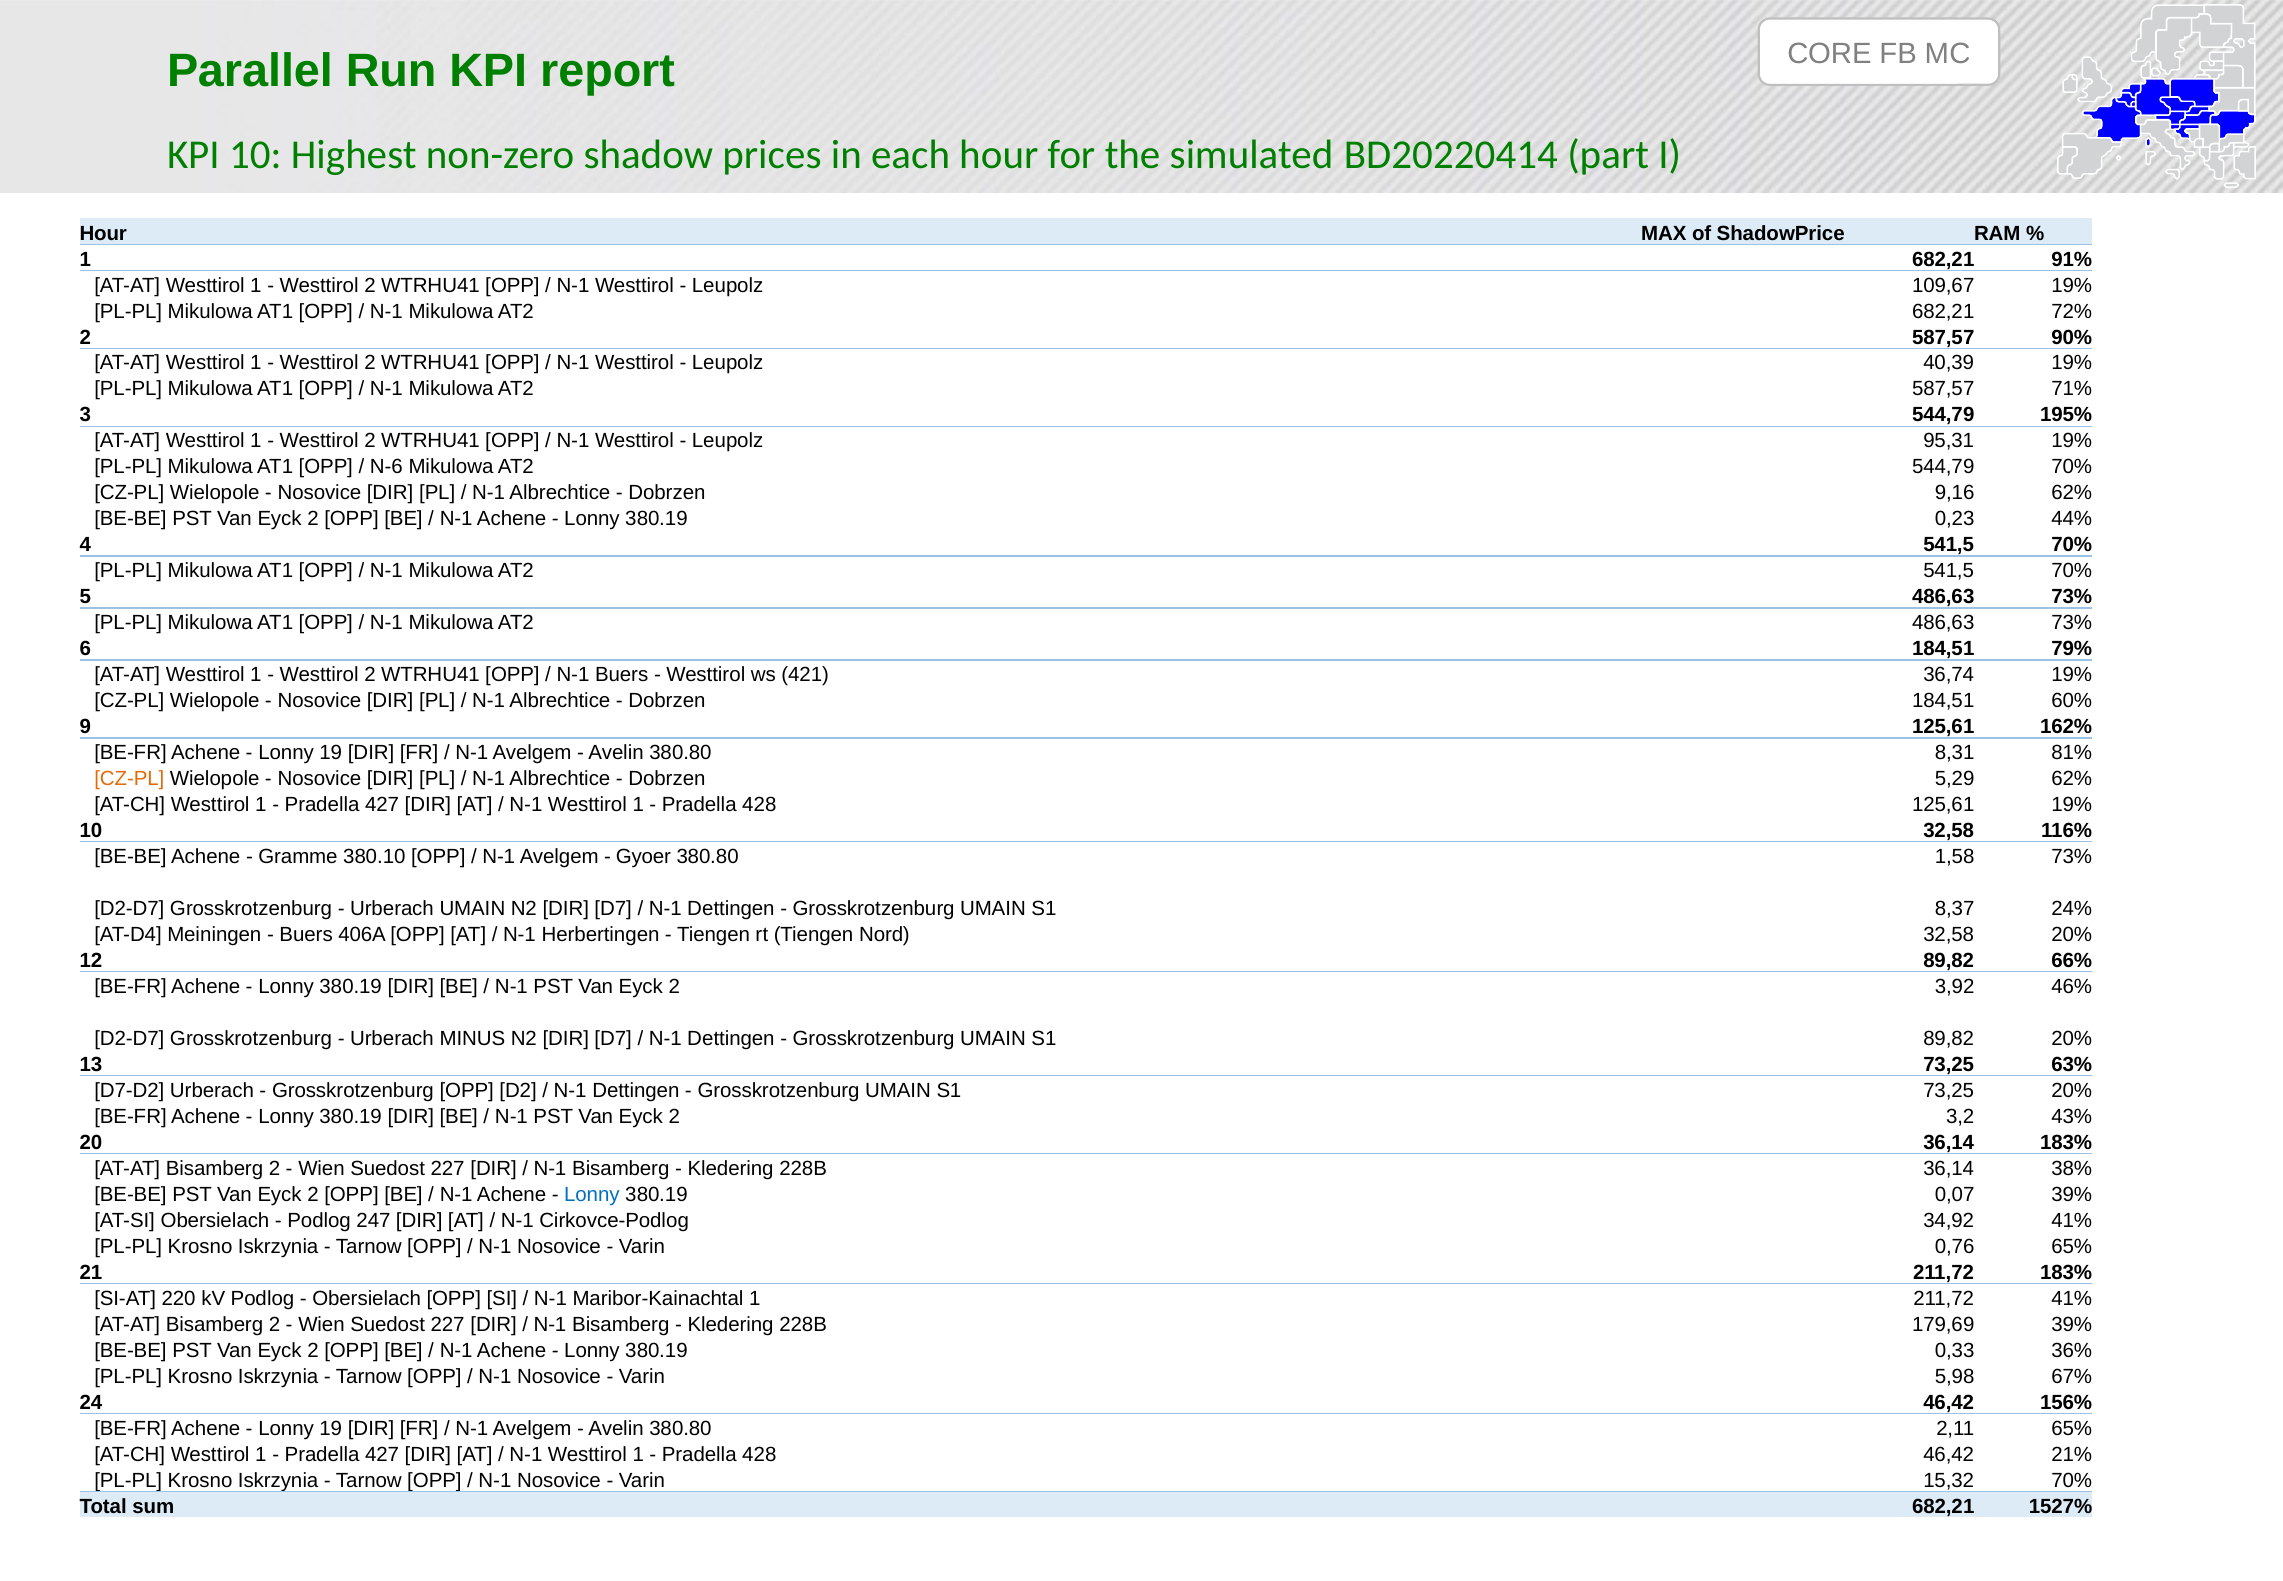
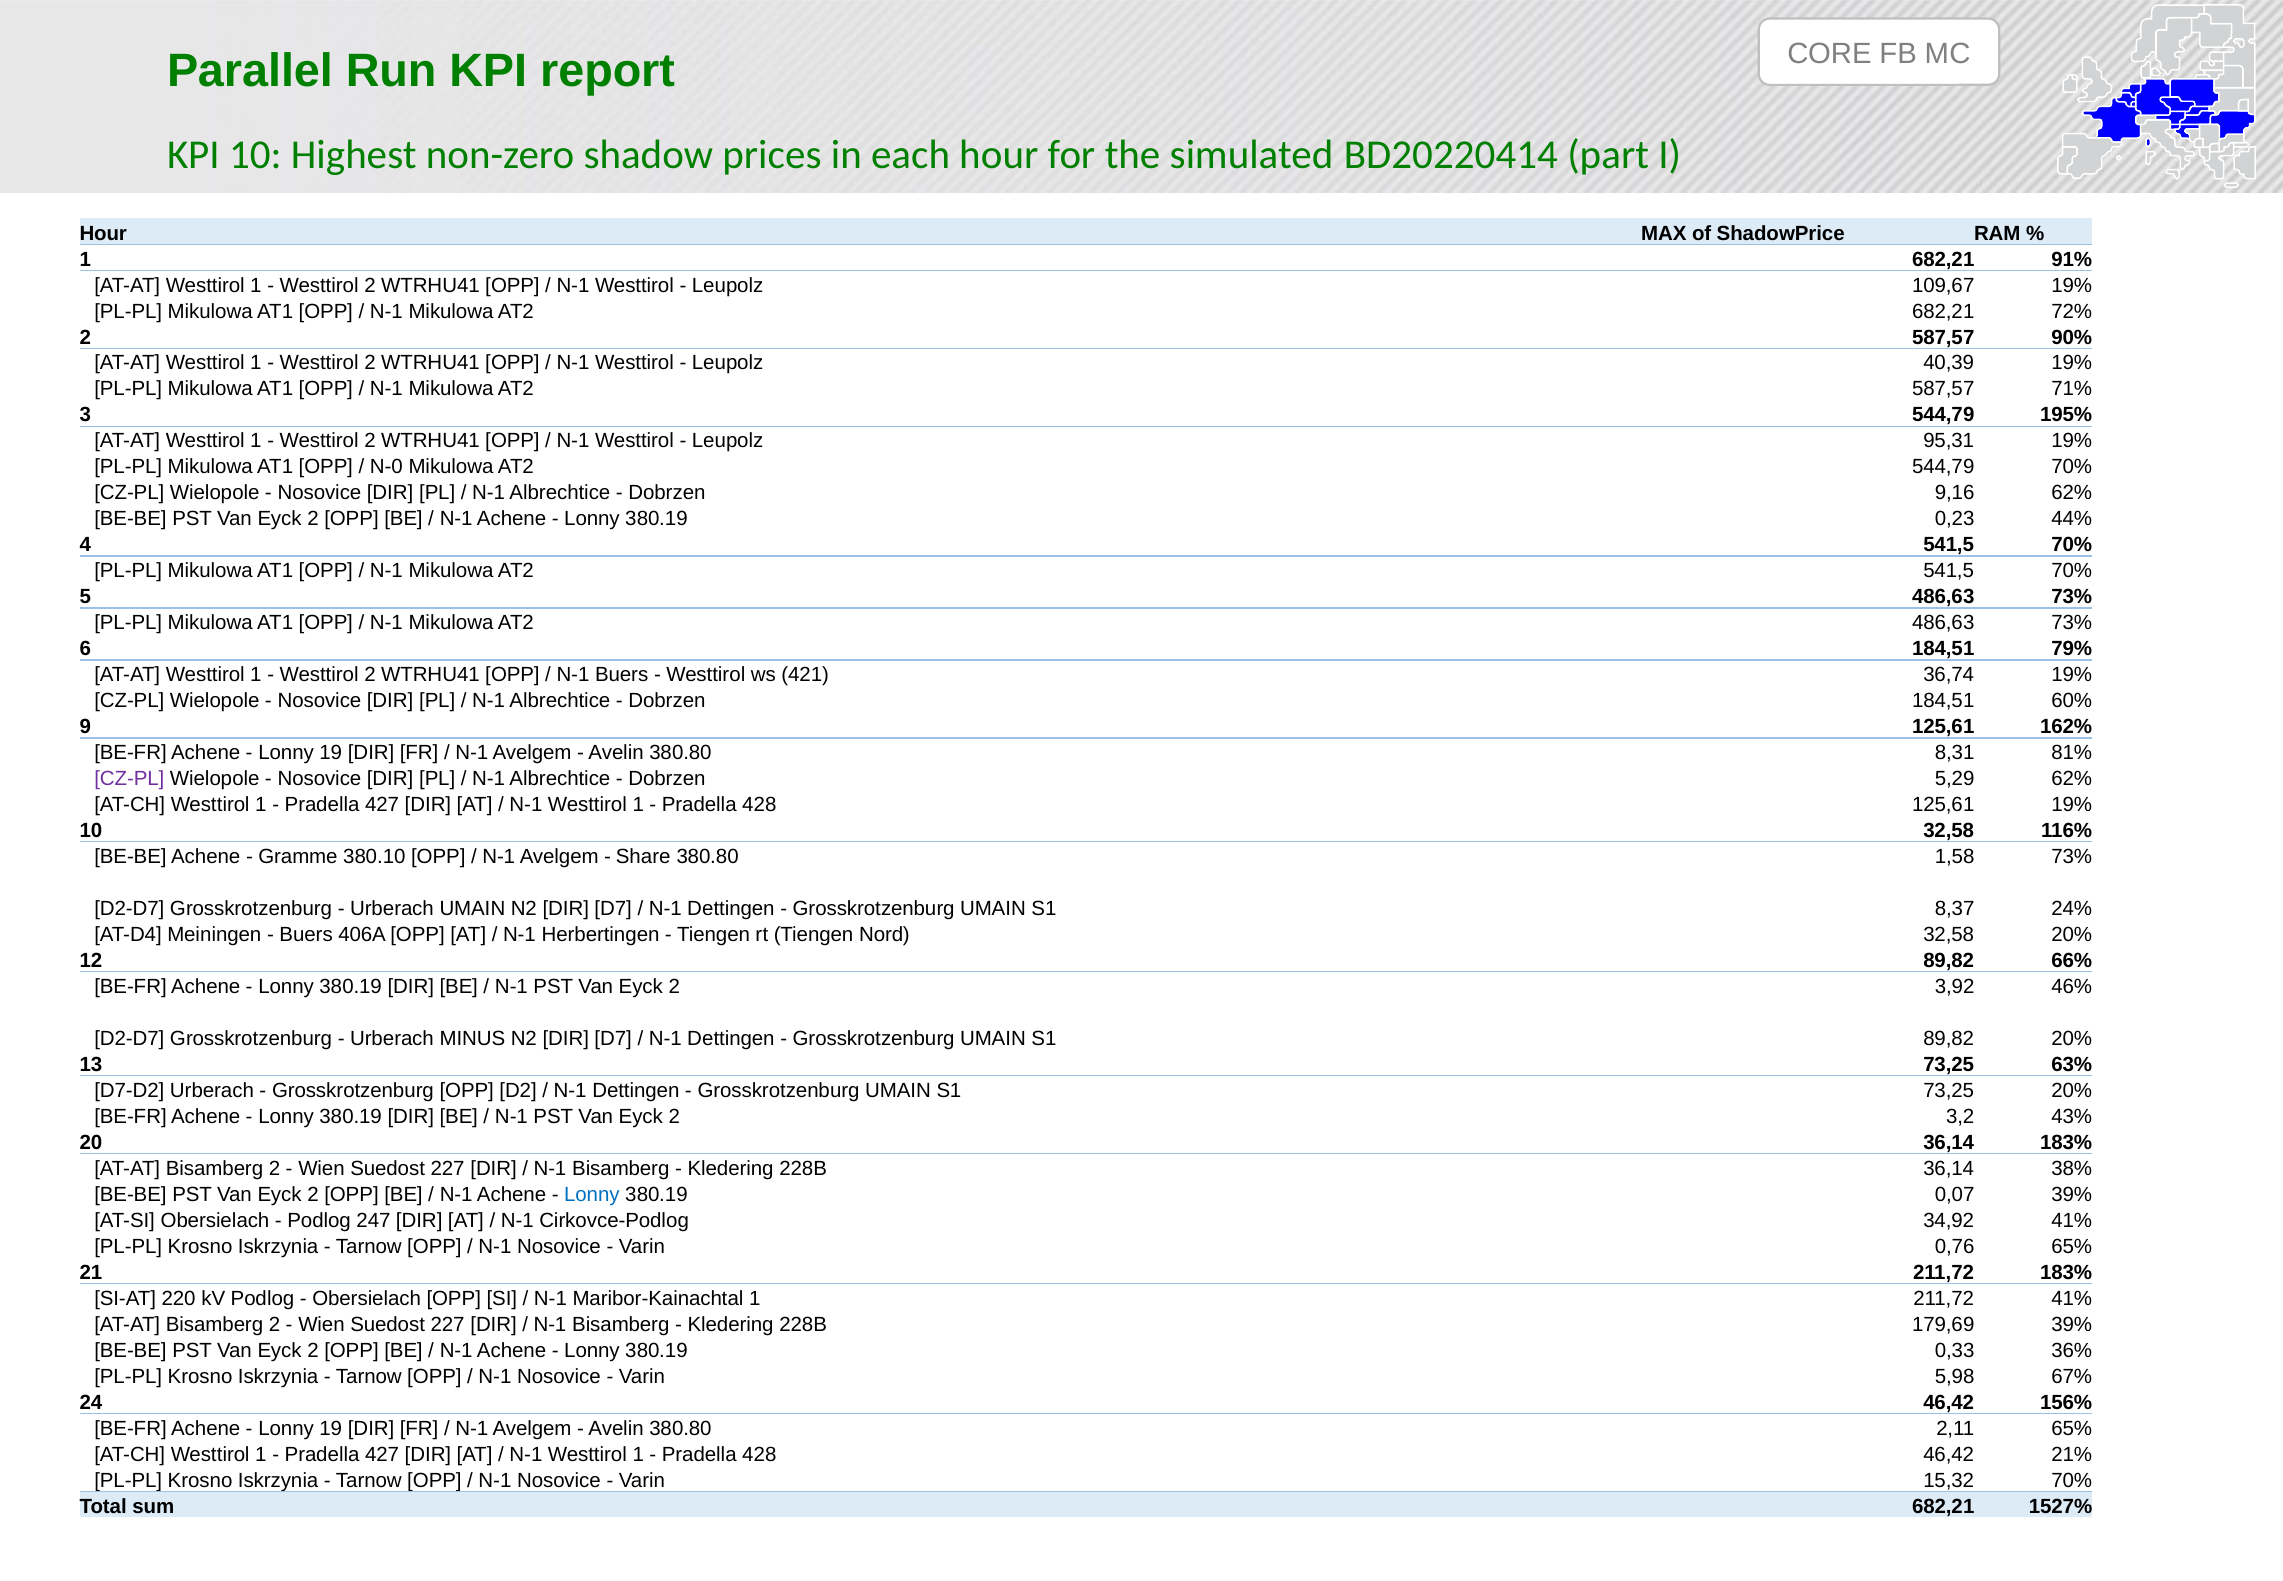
N-6: N-6 -> N-0 (386, 467)
CZ-PL colour: orange -> purple (129, 779)
Gyoer: Gyoer -> Share (643, 857)
